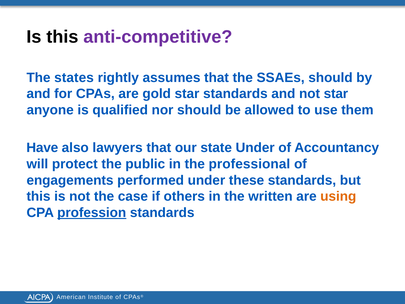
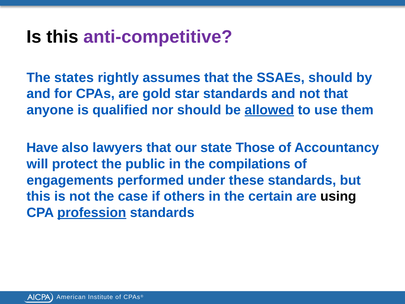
not star: star -> that (336, 94)
allowed underline: none -> present (269, 110)
state Under: Under -> Those (255, 148)
professional: professional -> compilations (250, 164)
written: written -> certain (270, 196)
using colour: orange -> black (338, 196)
